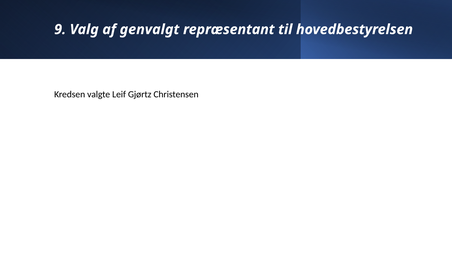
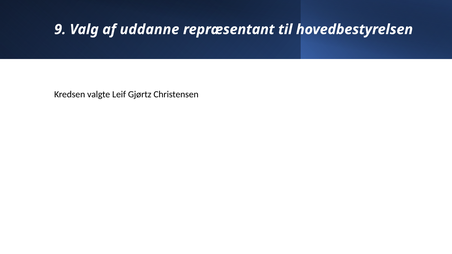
genvalgt: genvalgt -> uddanne (150, 29)
